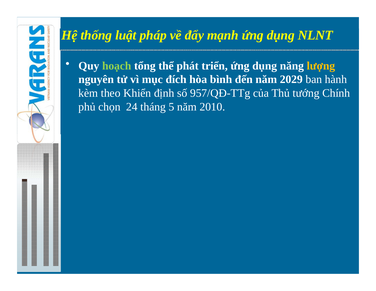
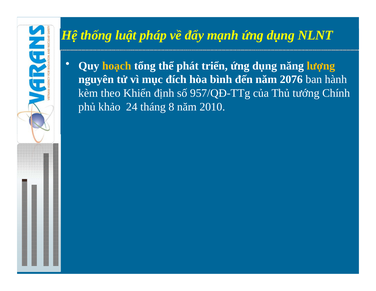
hoạch colour: light green -> yellow (117, 66)
2029: 2029 -> 2076 (291, 79)
chọn: chọn -> khảo (109, 107)
5: 5 -> 8 (171, 107)
